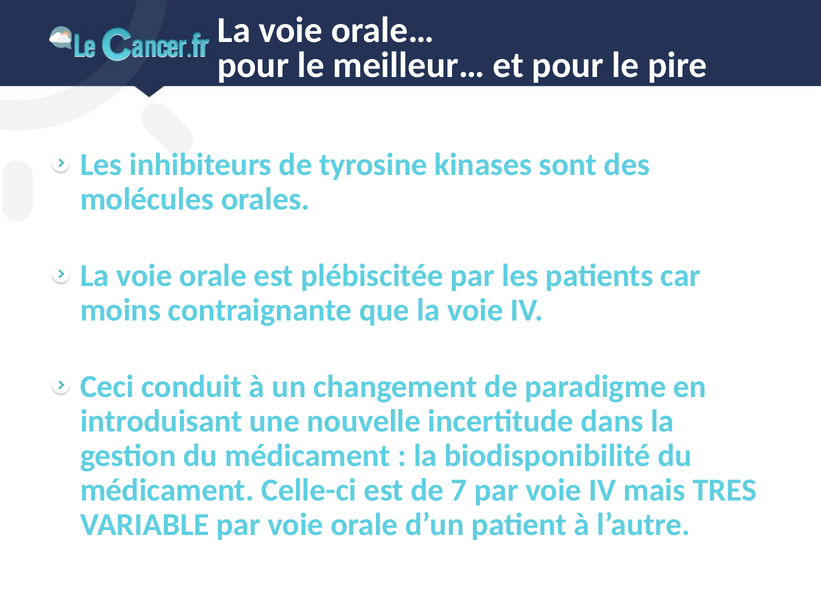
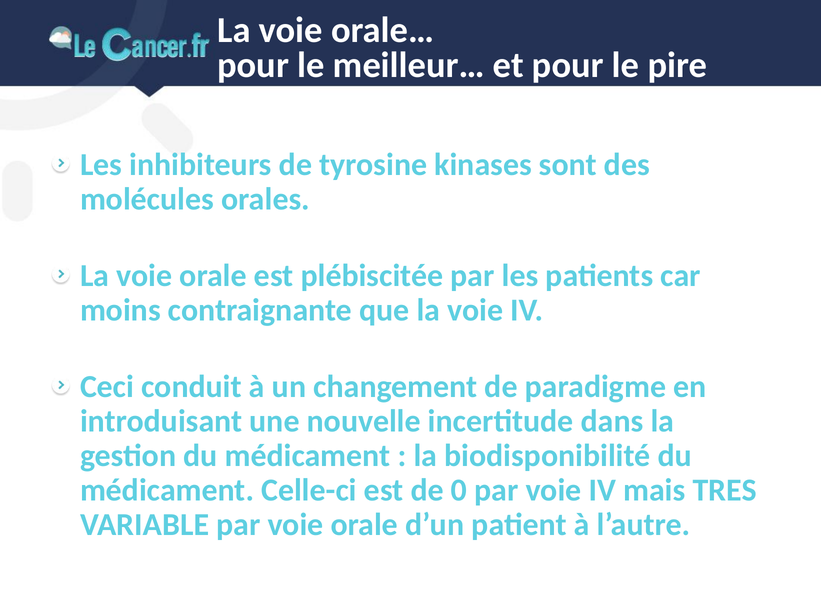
7: 7 -> 0 (459, 490)
